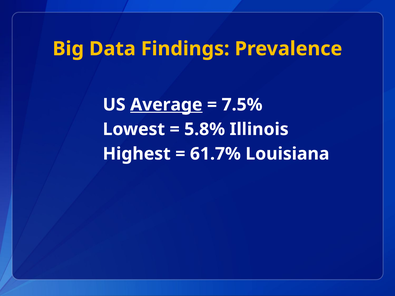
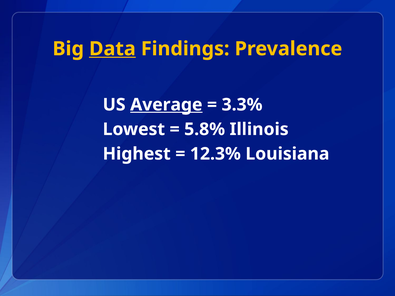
Data underline: none -> present (112, 49)
7.5%: 7.5% -> 3.3% (242, 105)
61.7%: 61.7% -> 12.3% (215, 154)
